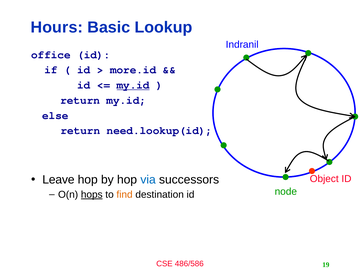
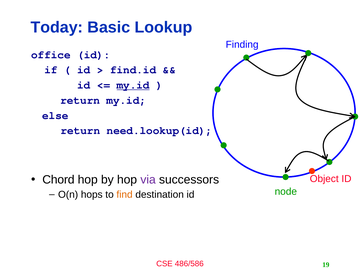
Hours: Hours -> Today (57, 27)
Indranil: Indranil -> Finding (242, 44)
more.id: more.id -> find.id (133, 70)
Leave: Leave -> Chord (58, 180)
via colour: blue -> purple (148, 180)
hops underline: present -> none (92, 195)
